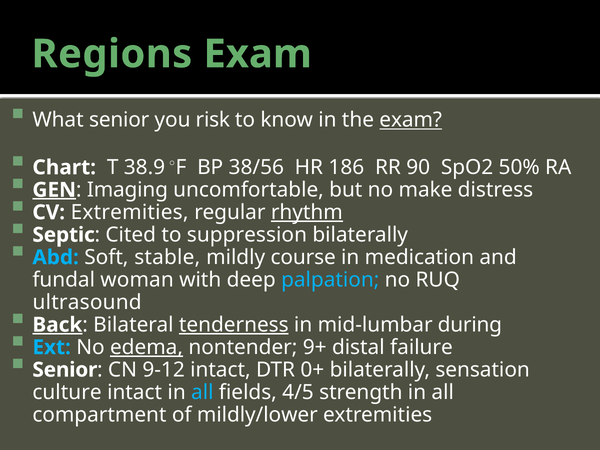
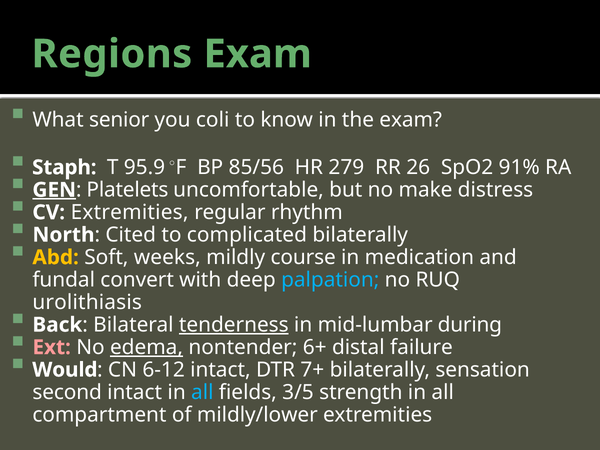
risk: risk -> coli (213, 120)
exam underline: present -> none (411, 120)
Chart: Chart -> Staph (64, 167)
38.9: 38.9 -> 95.9 (144, 167)
38/56: 38/56 -> 85/56 (256, 167)
186: 186 -> 279 (346, 167)
90: 90 -> 26 (418, 167)
50%: 50% -> 91% (519, 167)
Imaging: Imaging -> Platelets (127, 190)
rhythm underline: present -> none (307, 212)
Septic: Septic -> North (63, 235)
suppression: suppression -> complicated (247, 235)
Abd colour: light blue -> yellow (56, 257)
stable: stable -> weeks (167, 257)
woman: woman -> convert (137, 280)
ultrasound: ultrasound -> urolithiasis (87, 302)
Back underline: present -> none (57, 325)
Ext colour: light blue -> pink (52, 347)
9+: 9+ -> 6+ (315, 347)
Senior: Senior -> Would (65, 370)
9-12: 9-12 -> 6-12 (164, 370)
0+: 0+ -> 7+ (312, 370)
culture: culture -> second (67, 392)
4/5: 4/5 -> 3/5 (298, 392)
